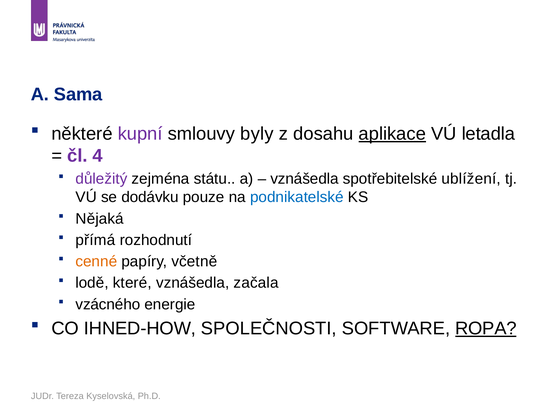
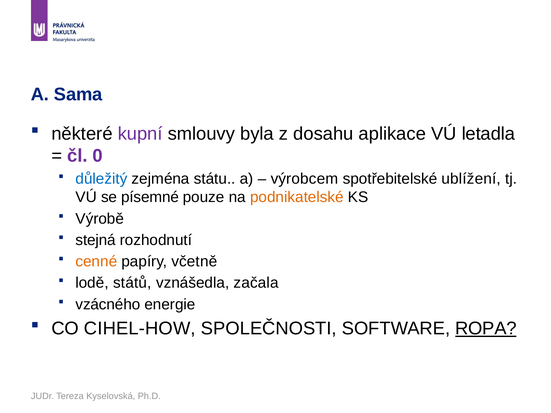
byly: byly -> byla (257, 134)
aplikace underline: present -> none (392, 134)
4: 4 -> 0 (98, 156)
důležitý colour: purple -> blue (101, 179)
vznášedla: vznášedla -> výrobcem (304, 179)
dodávku: dodávku -> písemné (150, 197)
podnikatelské colour: blue -> orange (297, 197)
Nějaká: Nějaká -> Výrobě (100, 219)
přímá: přímá -> stejná (96, 240)
které: které -> států (132, 283)
IHNED-HOW: IHNED-HOW -> CIHEL-HOW (140, 329)
